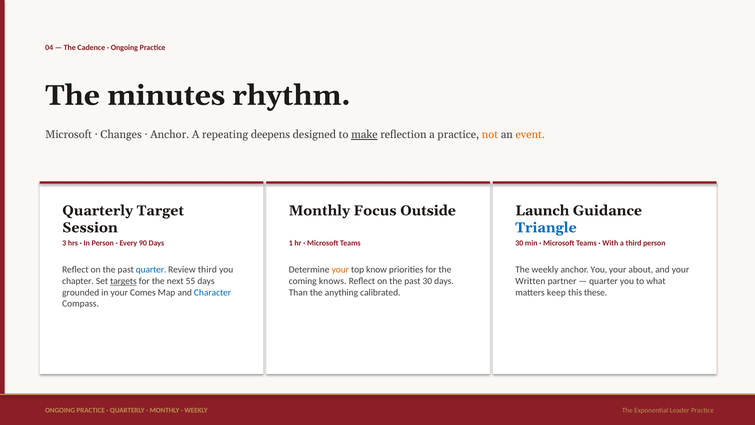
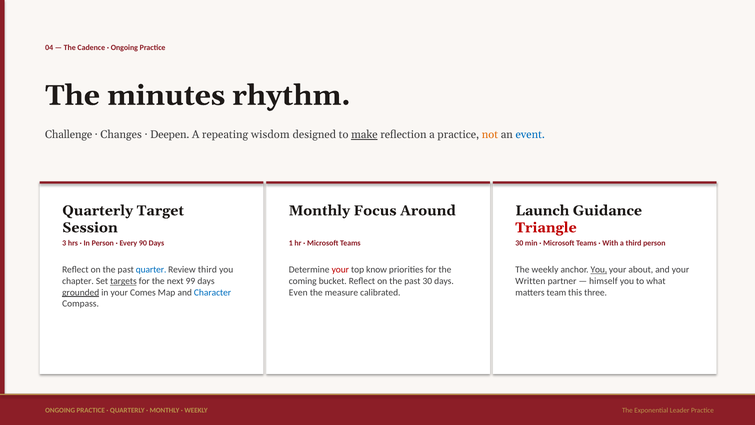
Microsoft: Microsoft -> Challenge (69, 135)
Anchor: Anchor -> Deepen (170, 135)
deepens: deepens -> wisdom (270, 135)
event colour: orange -> blue (530, 135)
Outside: Outside -> Around (428, 210)
Triangle colour: blue -> red (546, 227)
your colour: orange -> red (340, 270)
You underline: none -> present (599, 270)
55: 55 -> 99 (190, 281)
knows: knows -> bucket (333, 281)
quarter: quarter -> himself (603, 281)
grounded underline: none -> present (81, 292)
Than: Than -> Even (298, 292)
anything: anything -> measure (341, 292)
keep: keep -> team (556, 292)
these: these -> three (596, 292)
